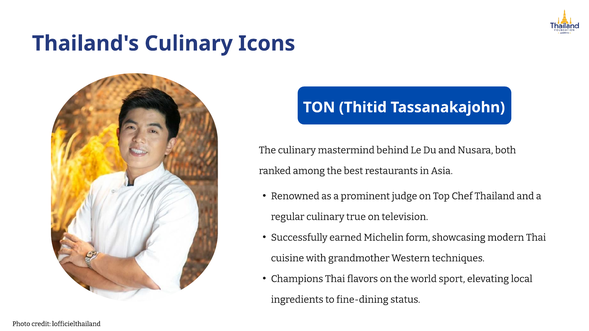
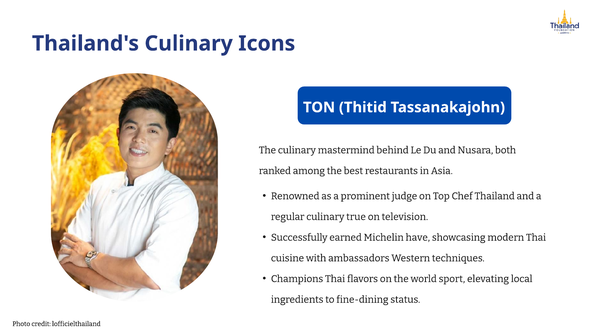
form: form -> have (418, 238)
grandmother: grandmother -> ambassadors (359, 258)
